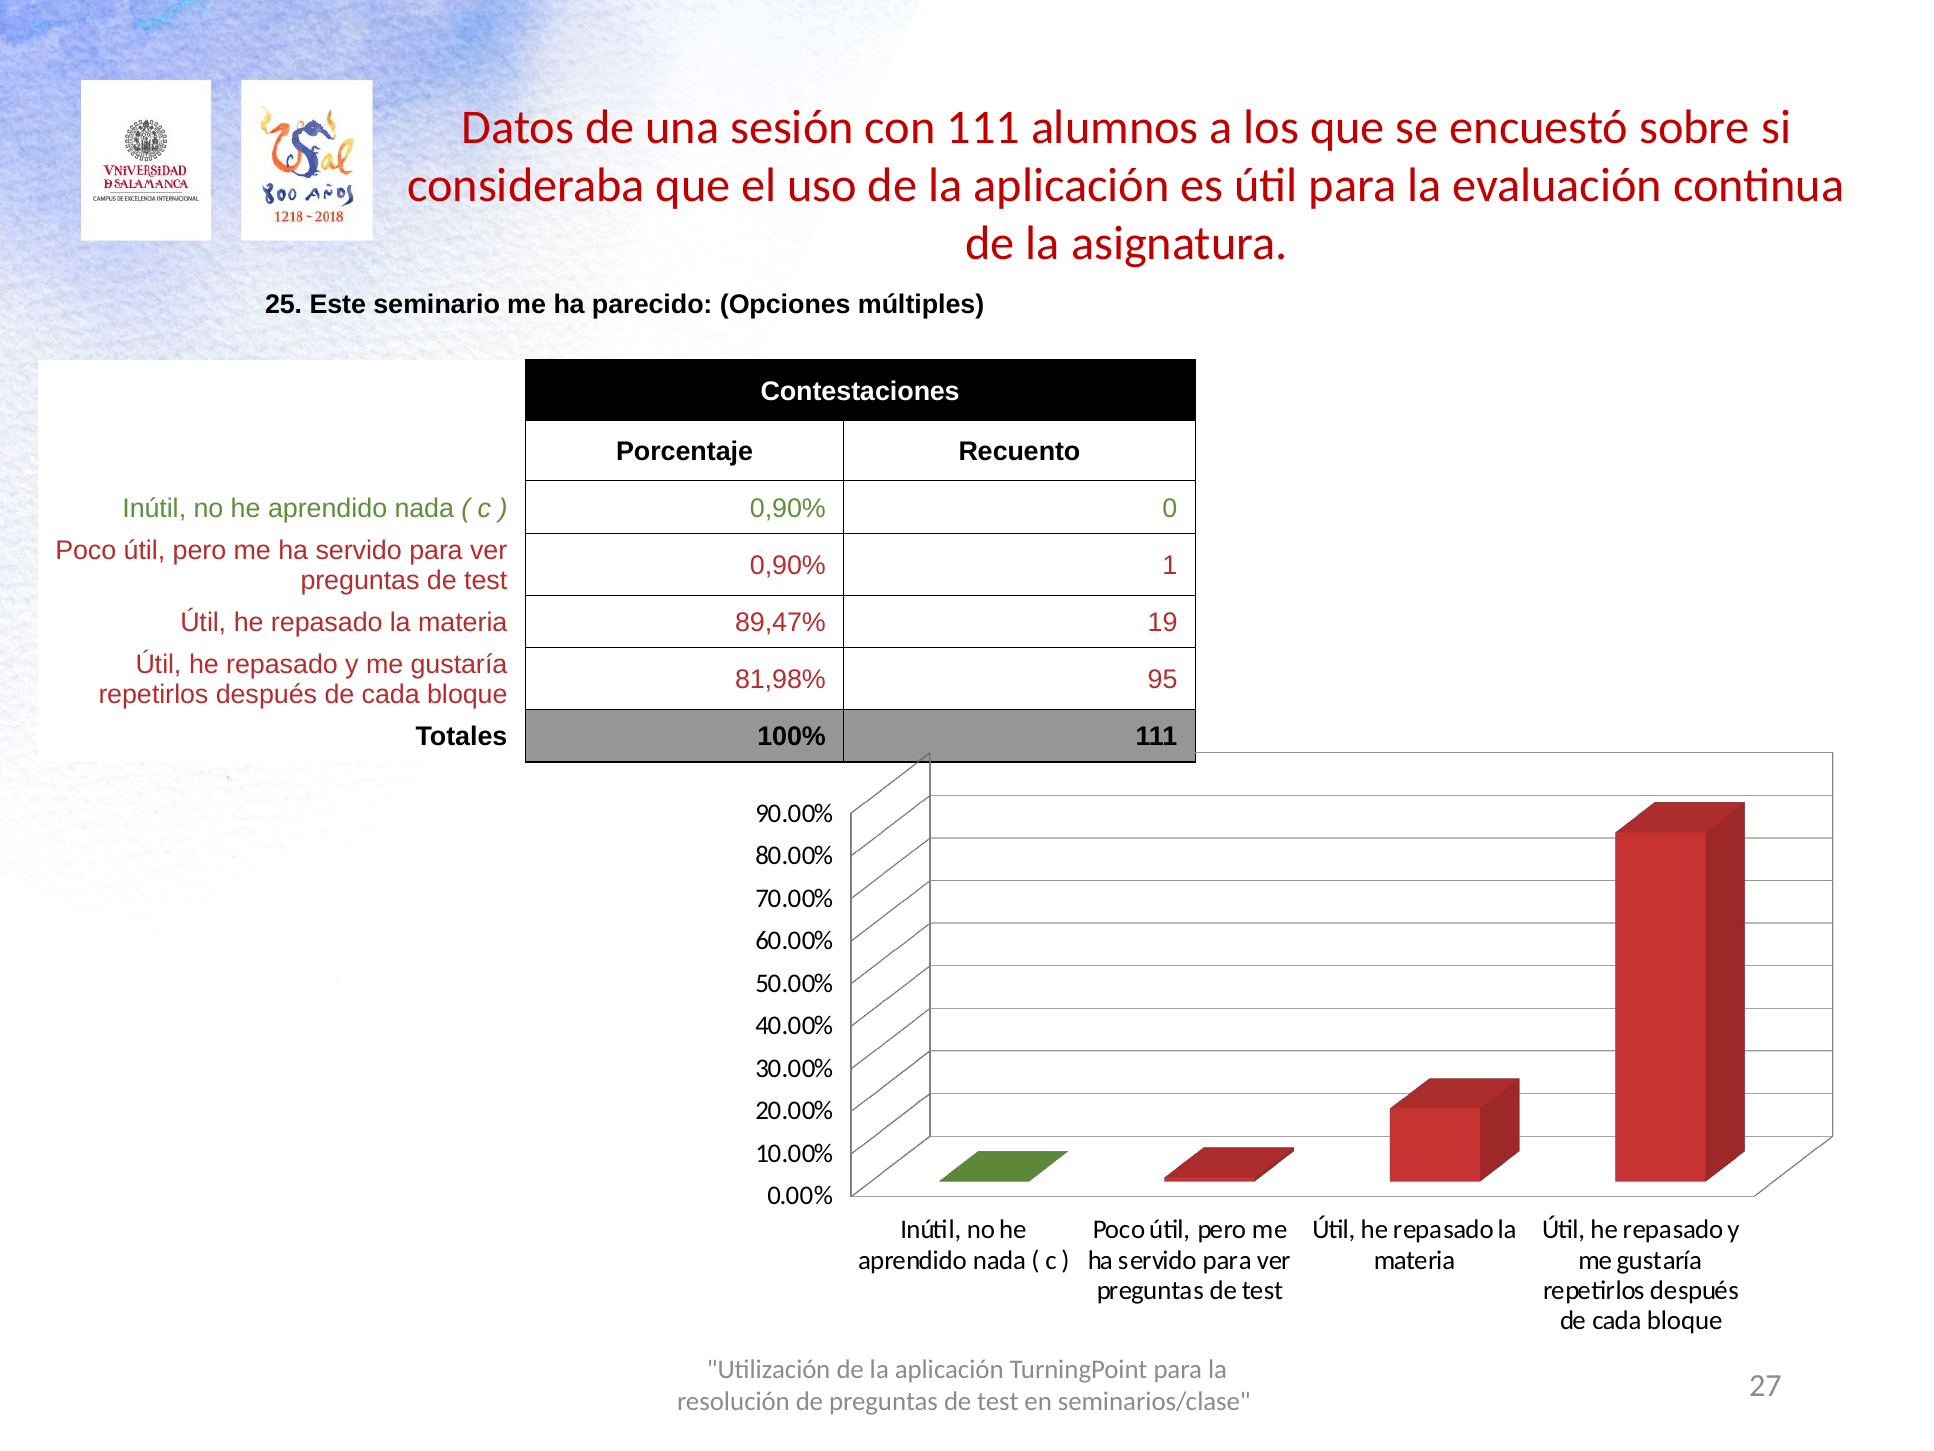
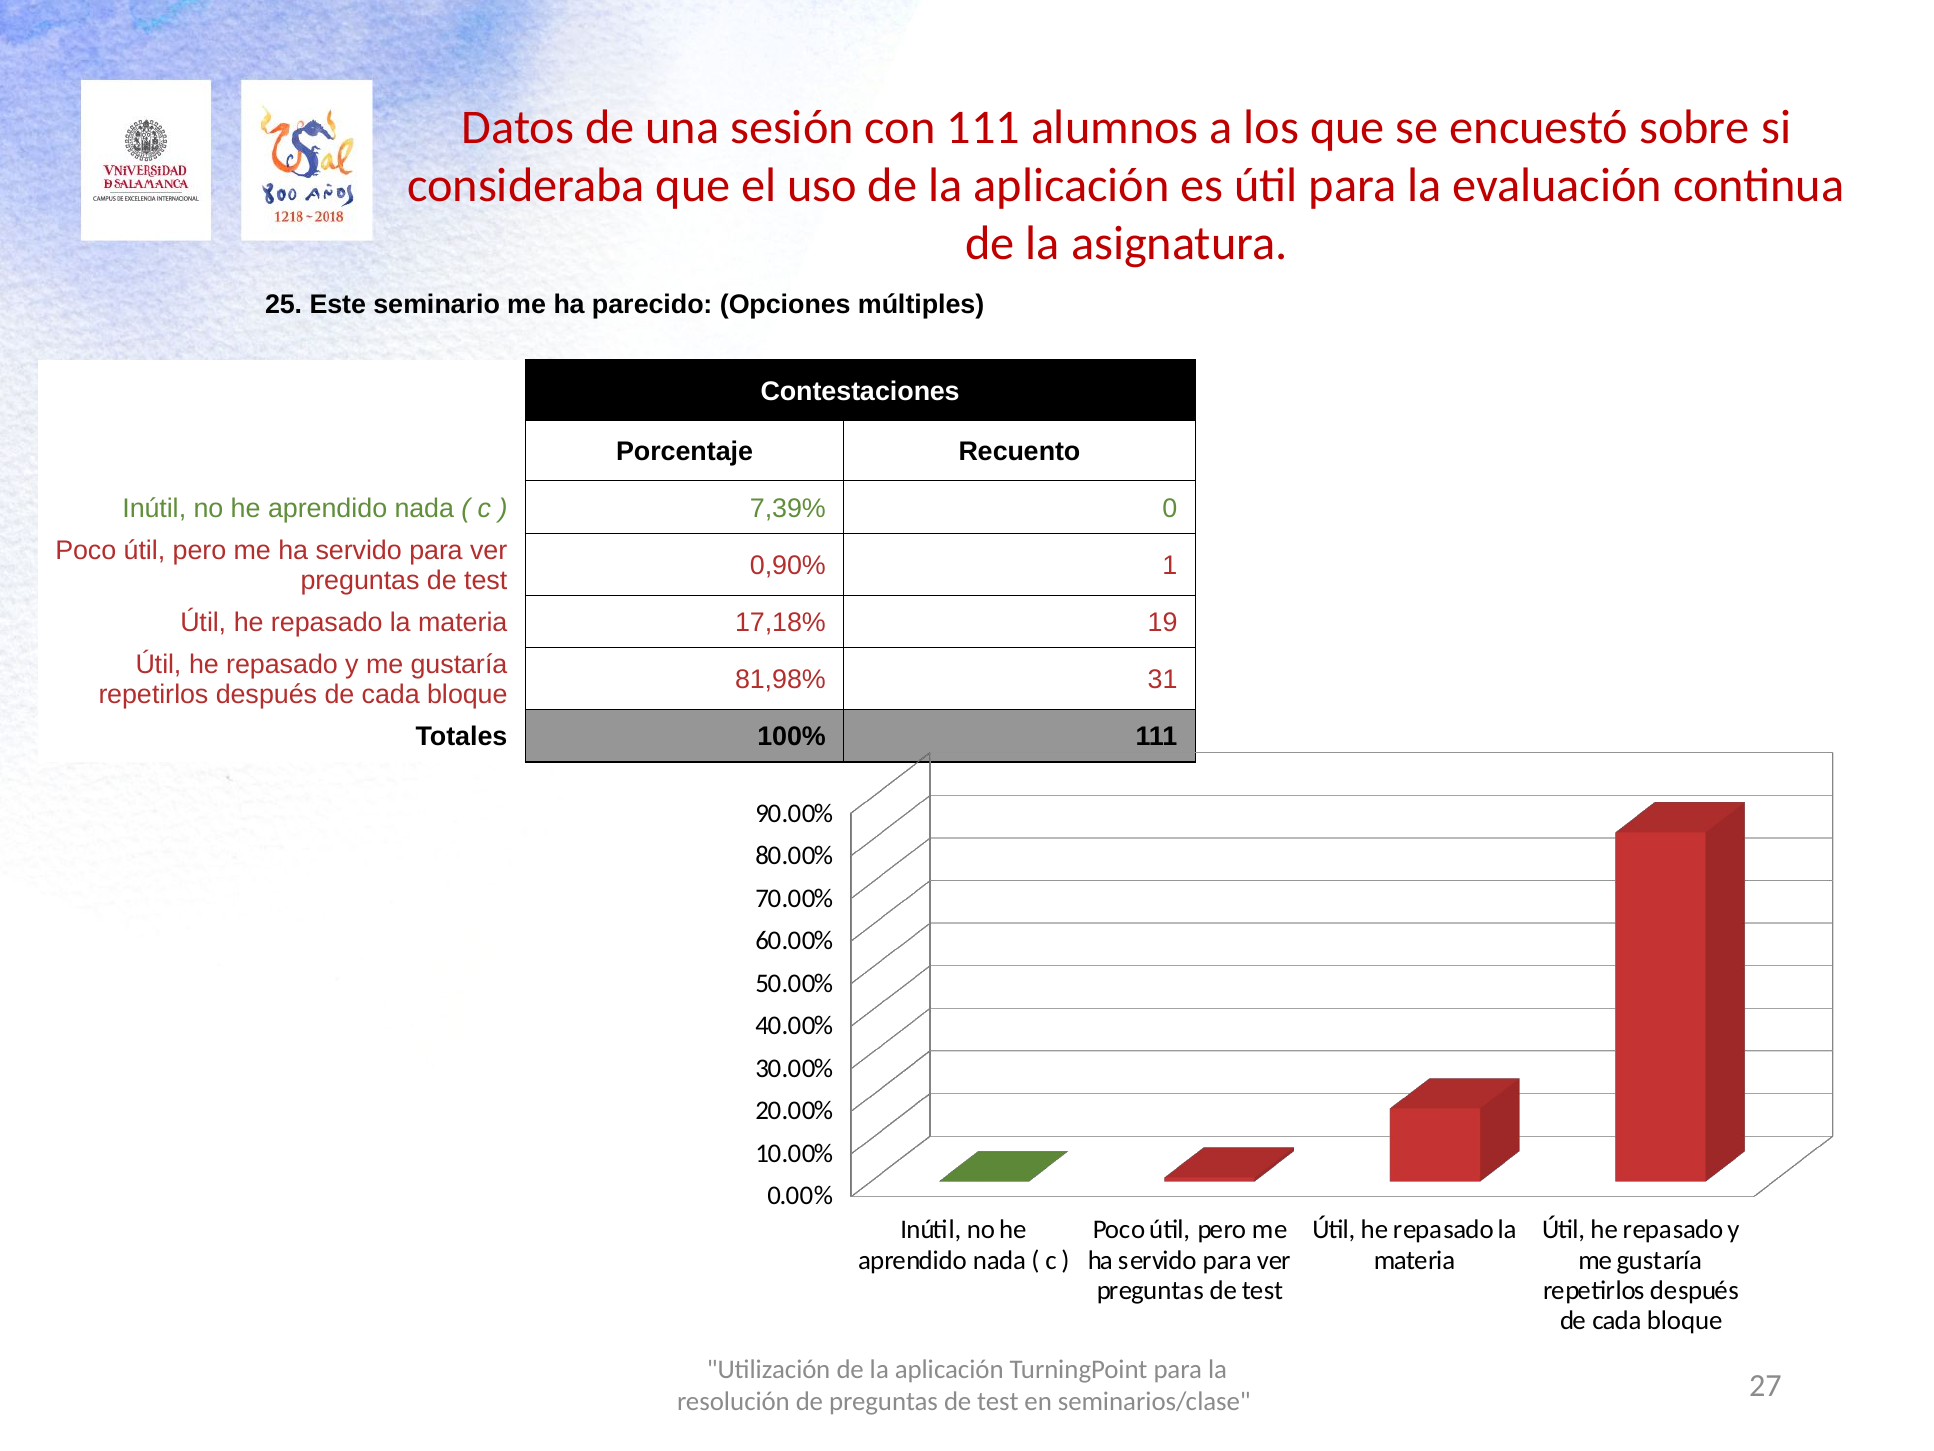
0,90%: 0,90% -> 7,39% (788, 508)
89,47%: 89,47% -> 17,18% (780, 622)
95: 95 -> 31 (1163, 680)
